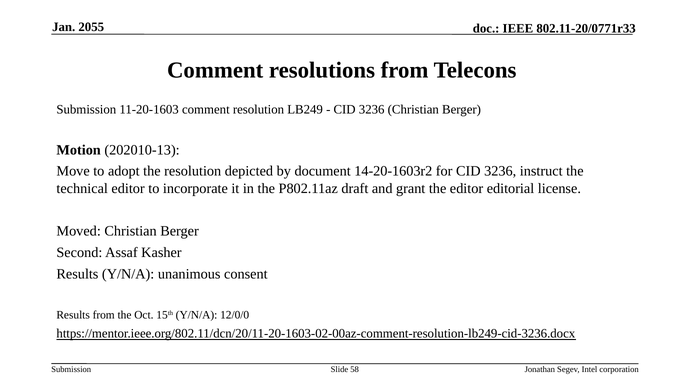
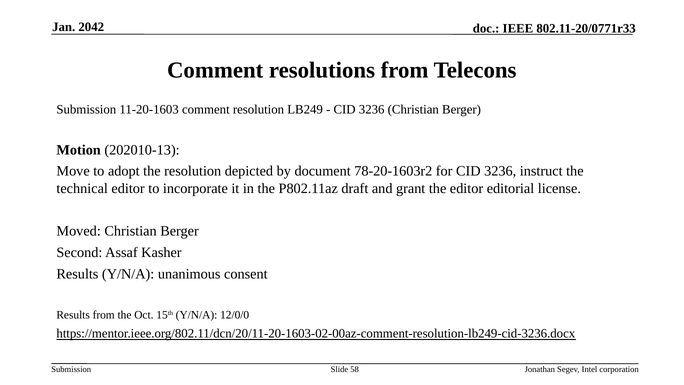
2055: 2055 -> 2042 (91, 27)
14-20-1603r2: 14-20-1603r2 -> 78-20-1603r2 (393, 171)
